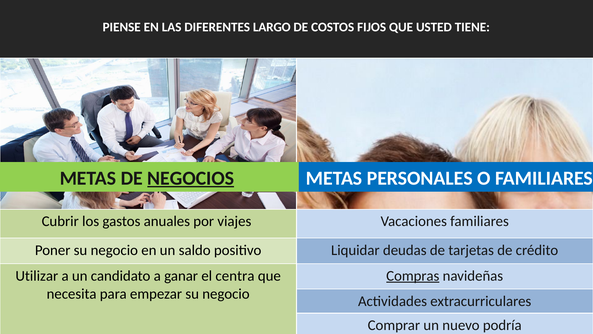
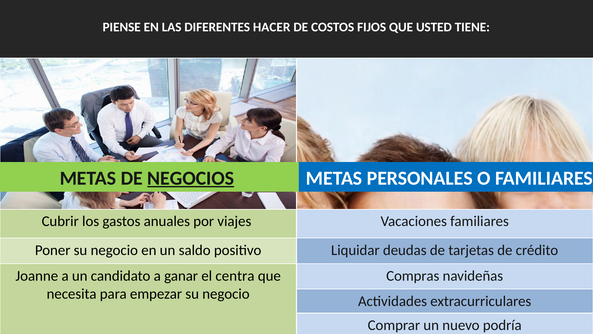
LARGO: LARGO -> HACER (272, 27)
Utilizar: Utilizar -> Joanne (37, 275)
Compras underline: present -> none (413, 275)
